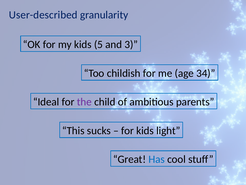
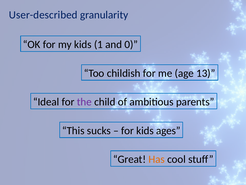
5: 5 -> 1 (98, 44)
3: 3 -> 0 (131, 44)
34: 34 -> 13 (206, 73)
light: light -> ages (168, 130)
Has colour: blue -> orange (157, 159)
